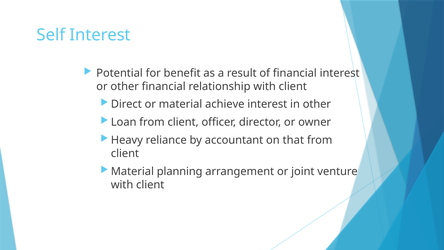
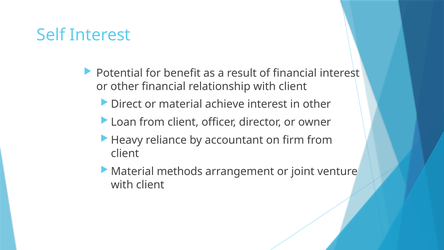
that: that -> firm (293, 140)
planning: planning -> methods (180, 171)
